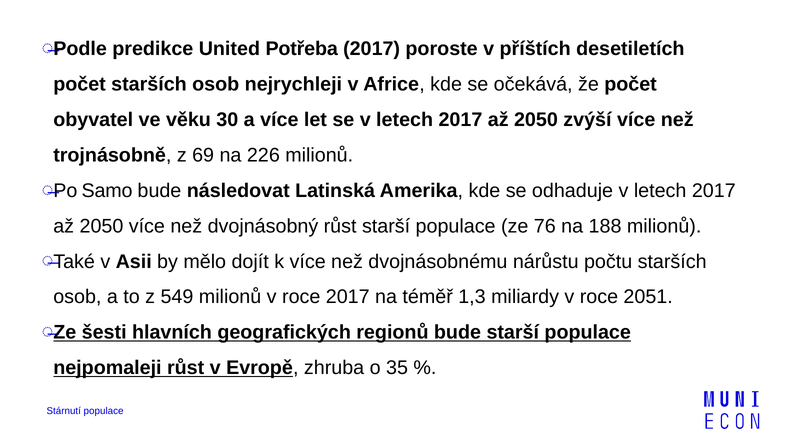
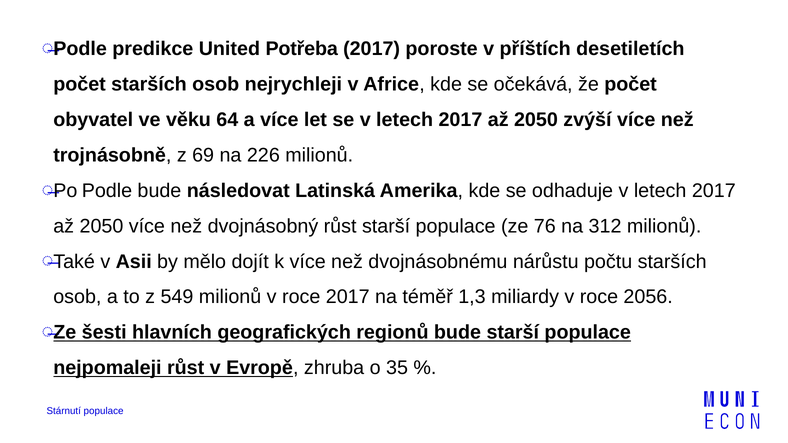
30: 30 -> 64 (227, 120)
Po Samo: Samo -> Podle (107, 191)
188: 188 -> 312 (605, 226)
2051: 2051 -> 2056 (648, 297)
